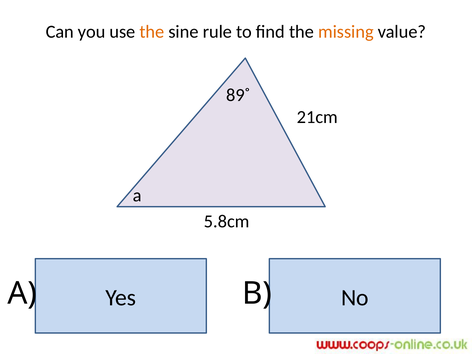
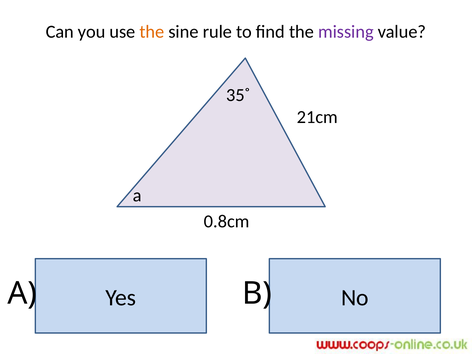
missing colour: orange -> purple (346, 32)
89˚: 89˚ -> 35˚ (238, 95)
5.8cm: 5.8cm -> 0.8cm (227, 221)
